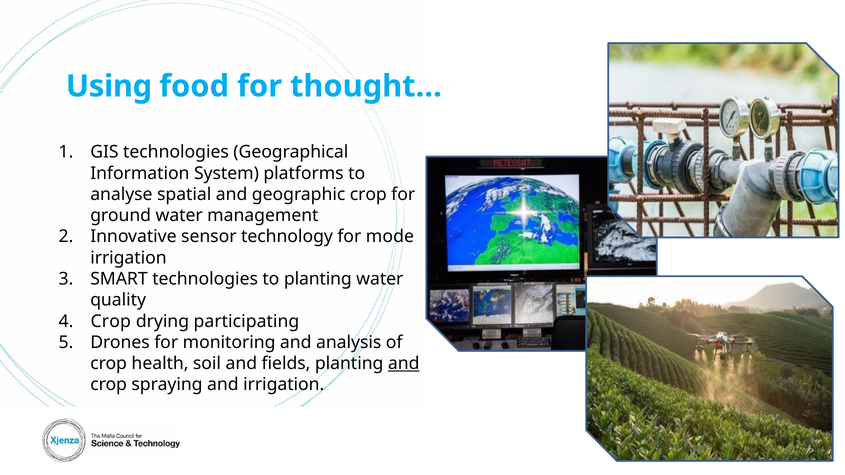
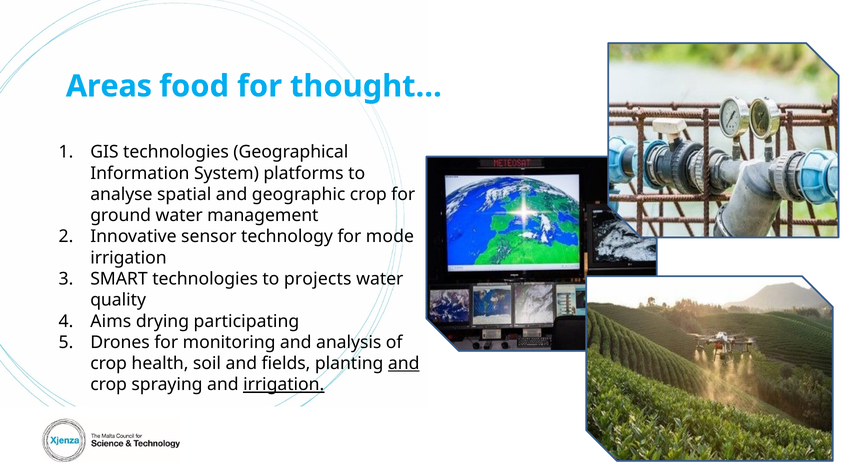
Using: Using -> Areas (109, 86)
to planting: planting -> projects (318, 279)
Crop: Crop -> Aims (111, 321)
irrigation underline: none -> present (284, 385)
